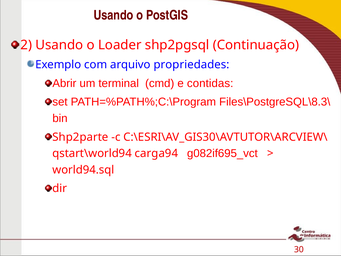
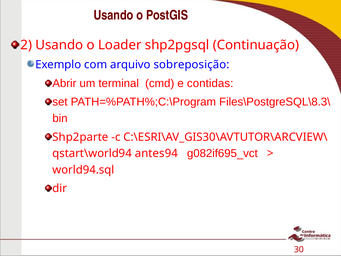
propriedades: propriedades -> sobreposição (192, 65)
carga94: carga94 -> antes94 (156, 153)
